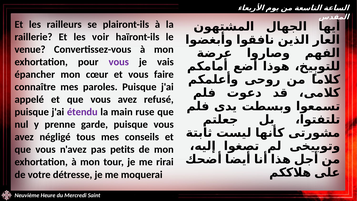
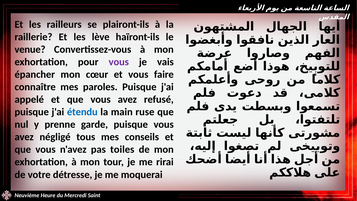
voir: voir -> lève (101, 37)
étendu colour: purple -> blue (82, 112)
petits: petits -> toiles (122, 149)
